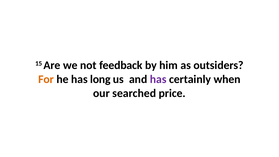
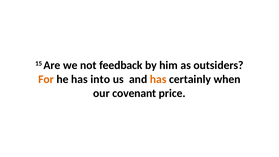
long: long -> into (100, 79)
has colour: purple -> orange (158, 79)
searched: searched -> covenant (134, 93)
